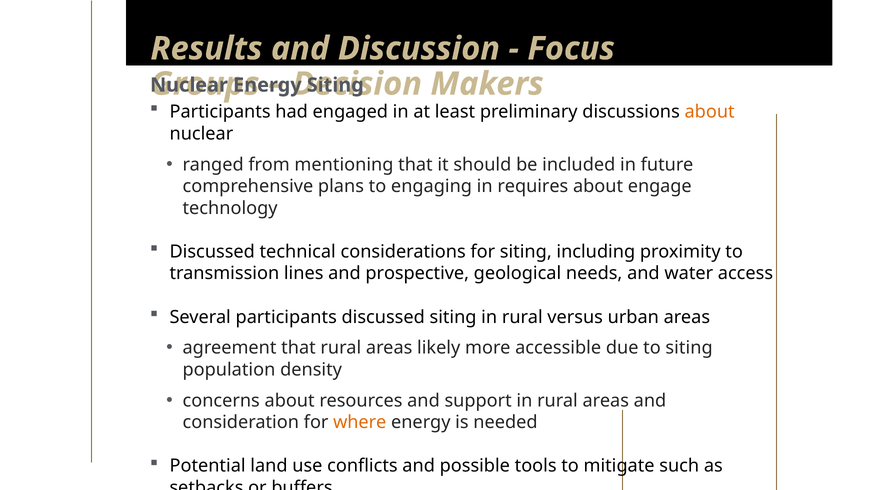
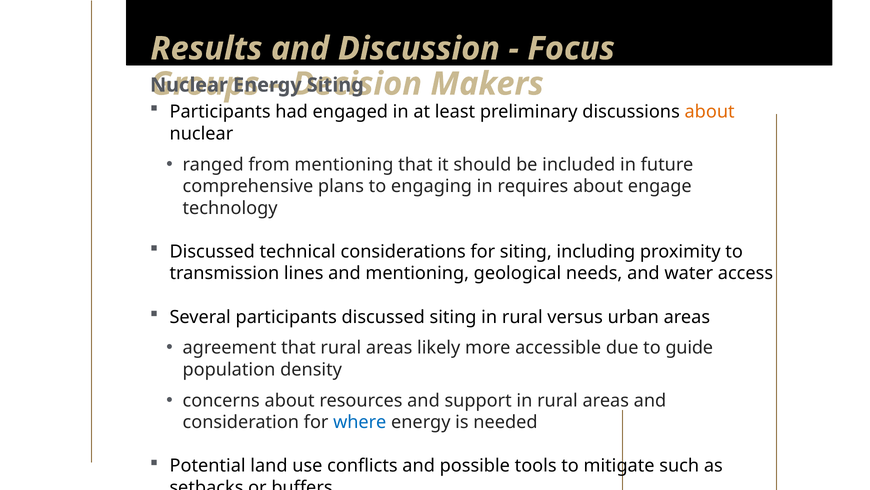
and prospective: prospective -> mentioning (417, 273)
to siting: siting -> guide (689, 347)
where colour: orange -> blue (360, 422)
